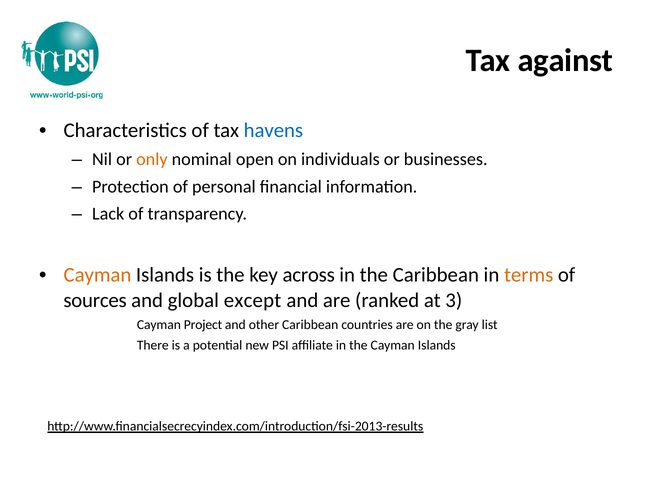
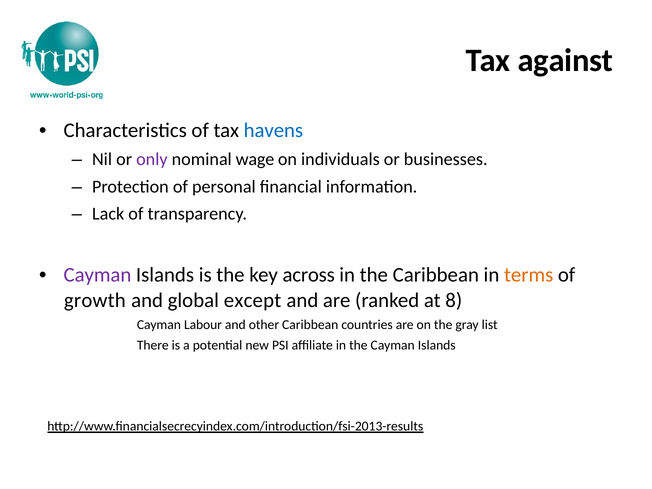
only colour: orange -> purple (152, 159)
open: open -> wage (255, 159)
Cayman colour: orange -> purple (97, 275)
sources: sources -> growth (95, 300)
3: 3 -> 8 (454, 300)
Project: Project -> Labour (203, 325)
